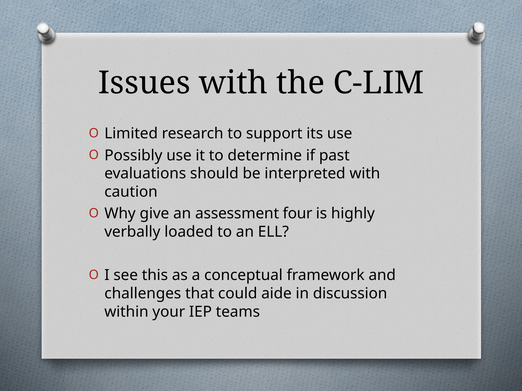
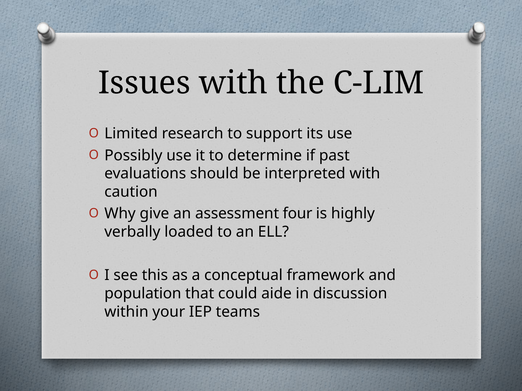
challenges: challenges -> population (143, 294)
